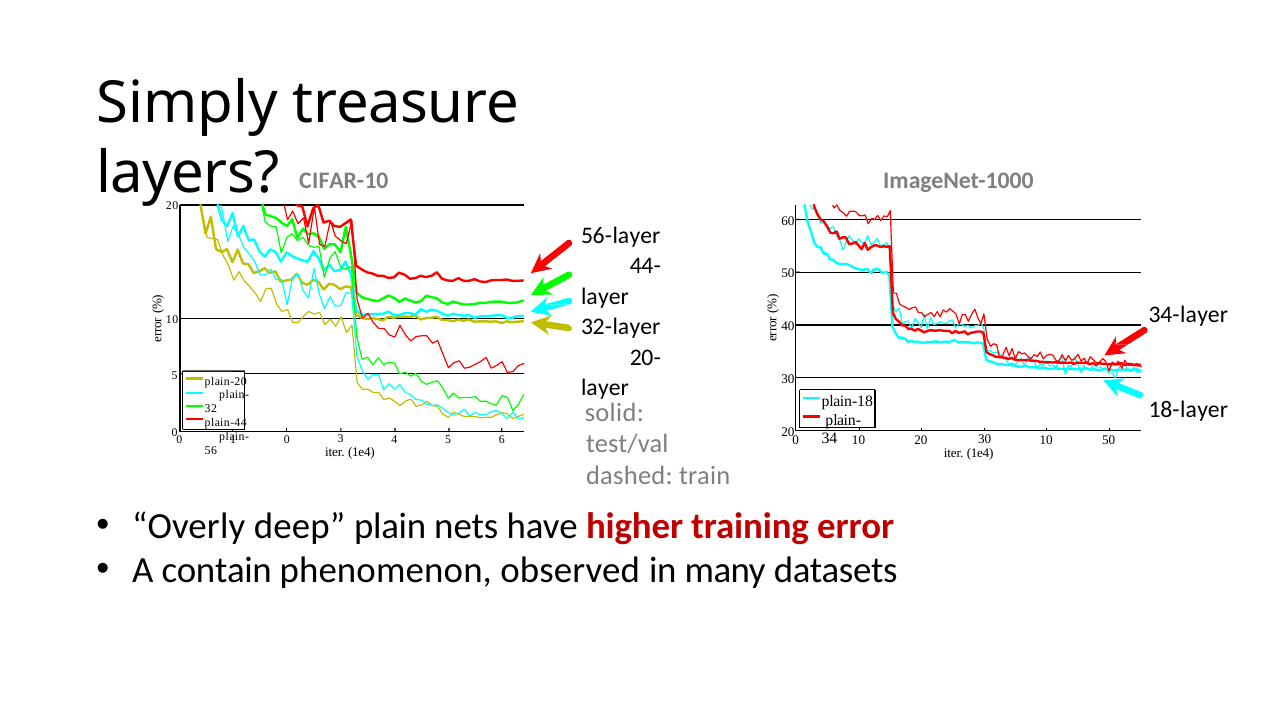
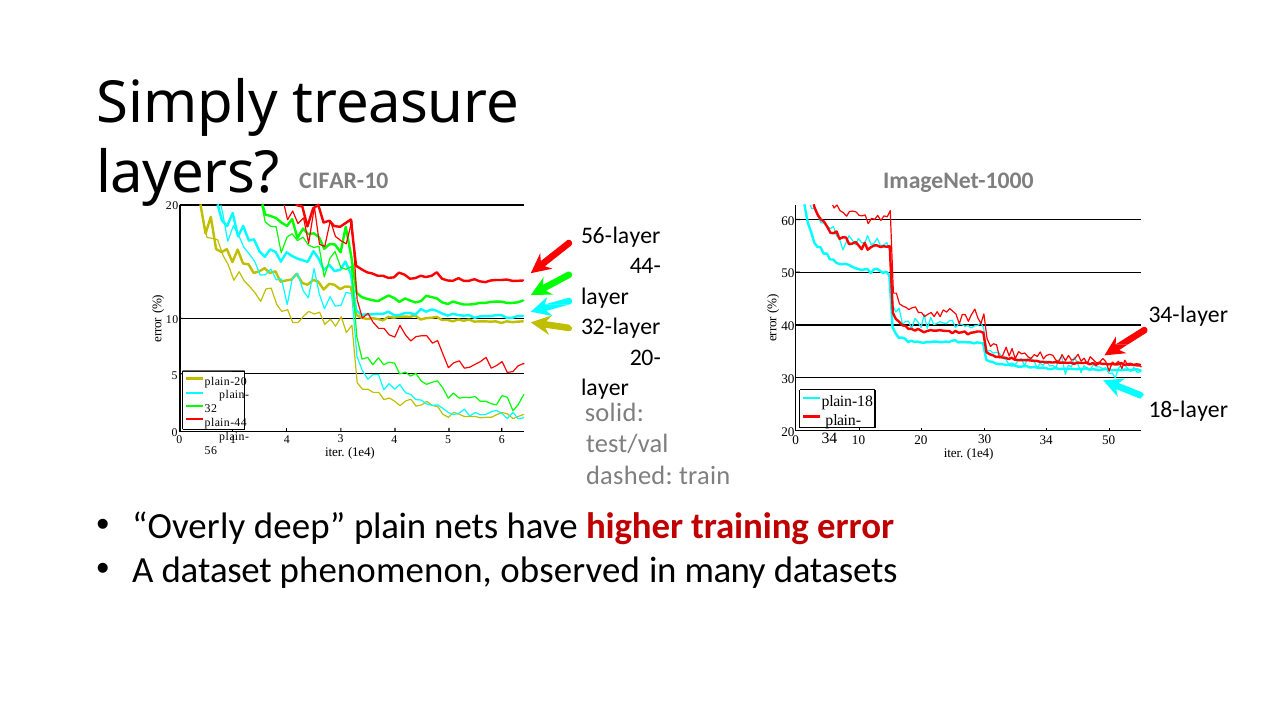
0: 0 -> 4 (287, 440)
20 10: 10 -> 34 (1046, 440)
contain: contain -> dataset (217, 571)
